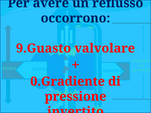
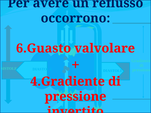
9.Guasto: 9.Guasto -> 6.Guasto (44, 48)
0.Gradiente: 0.Gradiente -> 4.Gradiente (68, 82)
